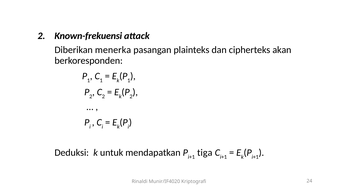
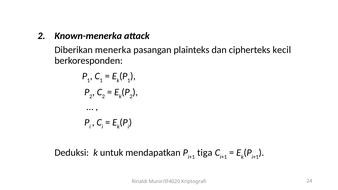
Known-frekuensi: Known-frekuensi -> Known-menerka (88, 36)
akan: akan -> kecil (282, 50)
